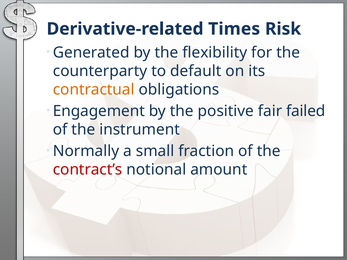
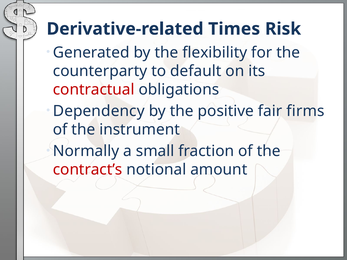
contractual colour: orange -> red (94, 90)
Engagement: Engagement -> Dependency (99, 111)
failed: failed -> firms (306, 111)
